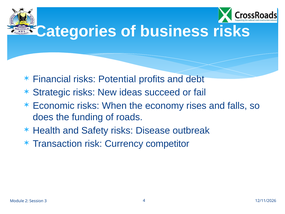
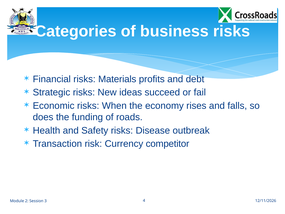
Potential: Potential -> Materials (117, 79)
